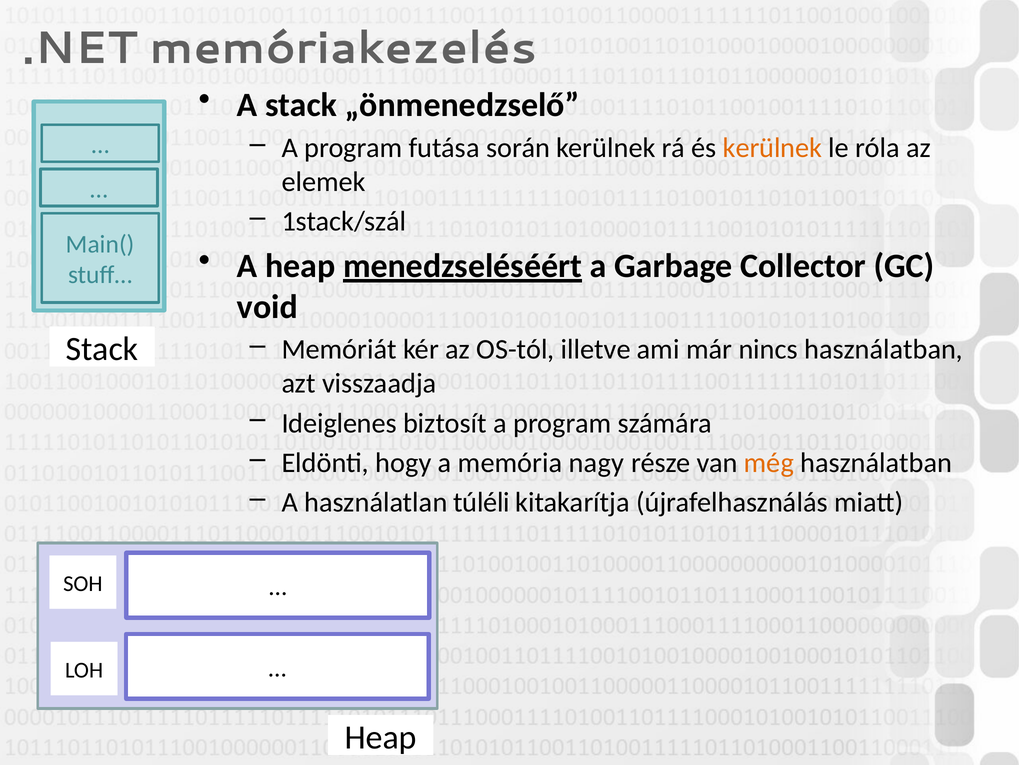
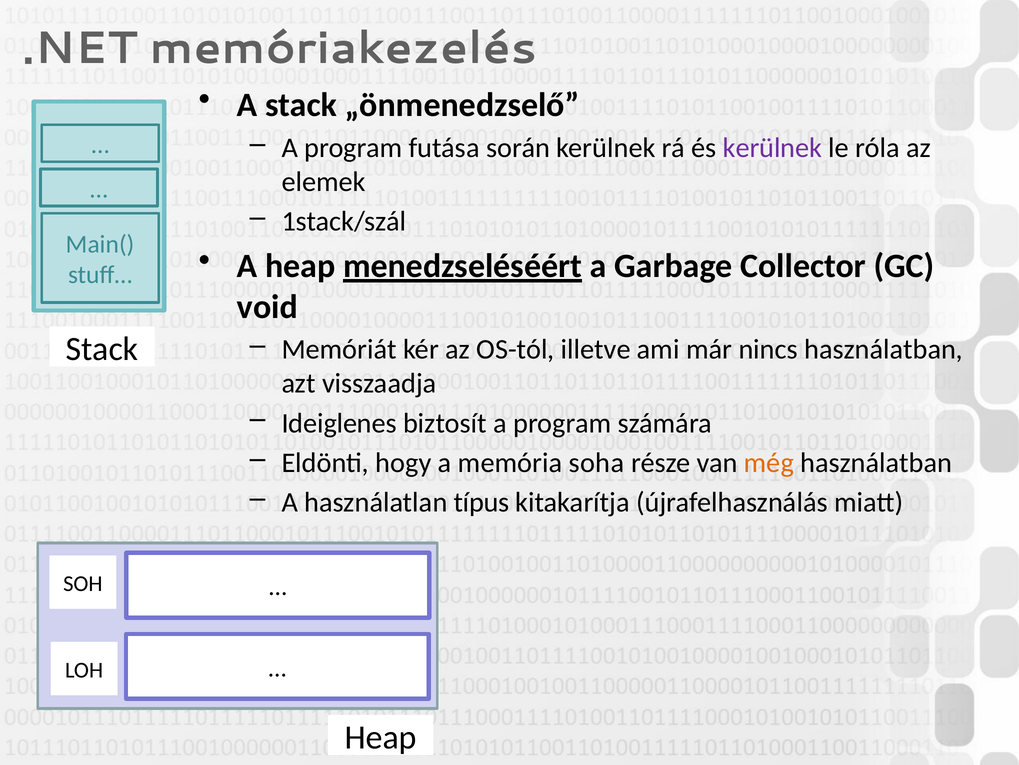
kerülnek colour: orange -> purple (772, 148)
nagy: nagy -> soha (596, 462)
túléli: túléli -> típus (482, 502)
